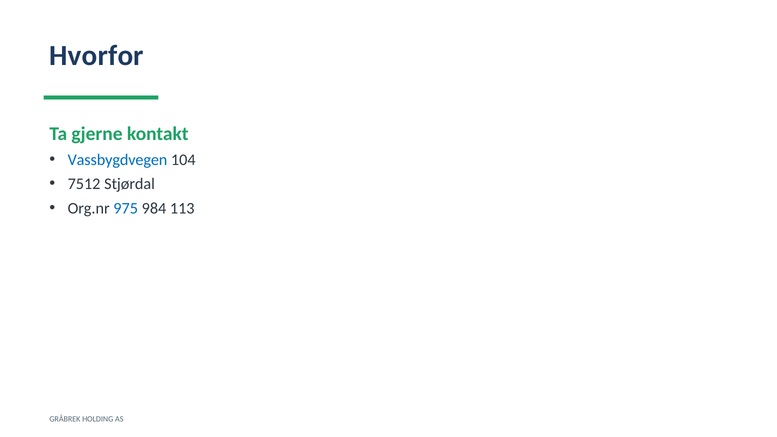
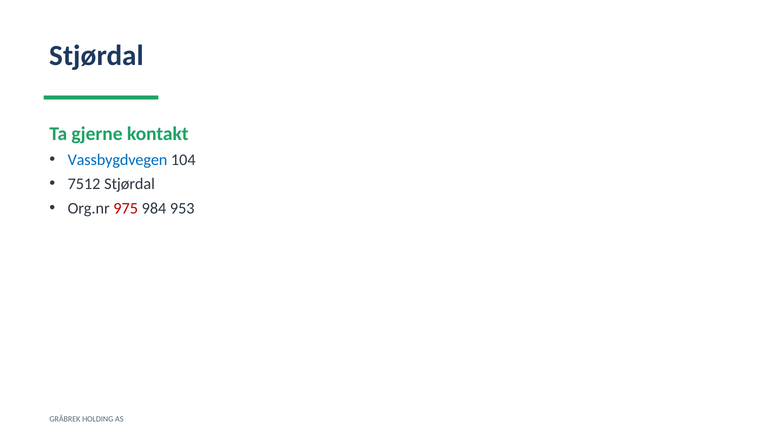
Hvorfor: Hvorfor -> Stjørdal (97, 55)
975 colour: blue -> red (126, 208)
113: 113 -> 953 (182, 208)
